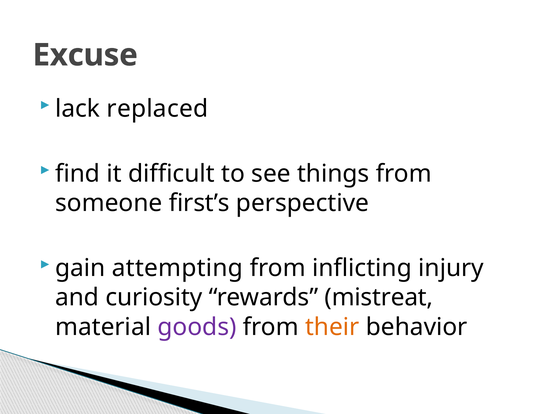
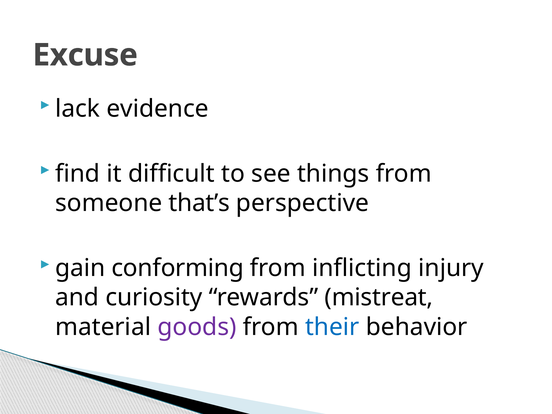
replaced: replaced -> evidence (158, 109)
first’s: first’s -> that’s (199, 203)
attempting: attempting -> conforming (178, 268)
their colour: orange -> blue (332, 327)
